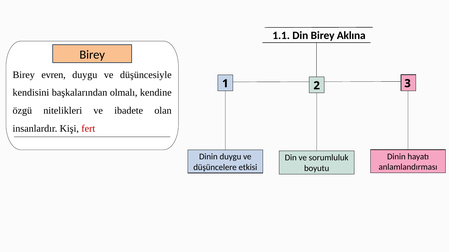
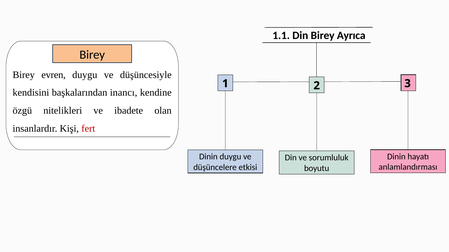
Aklına: Aklına -> Ayrıca (351, 36)
olmalı: olmalı -> inancı (124, 93)
